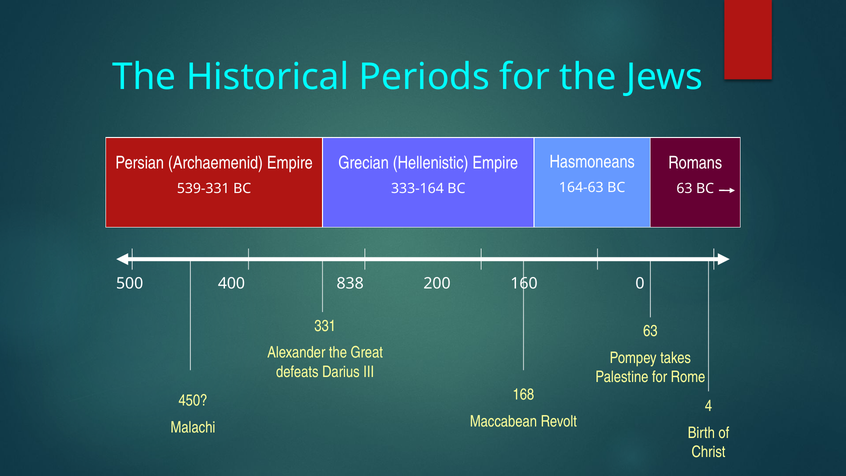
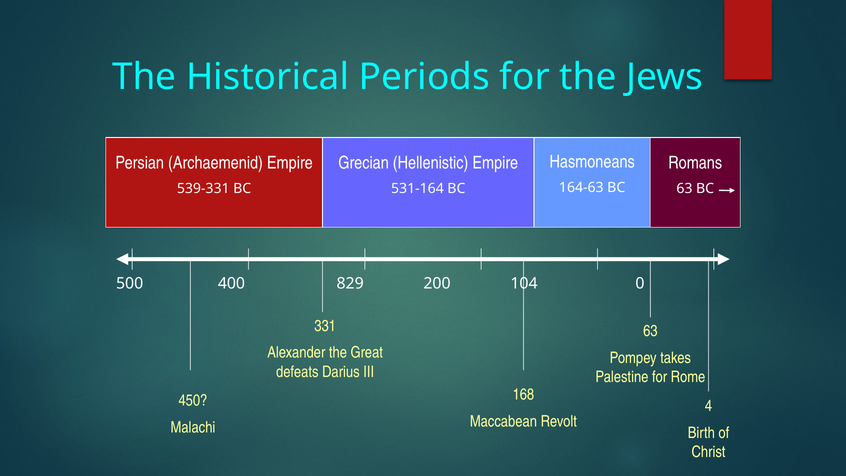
333-164: 333-164 -> 531-164 (417, 189)
838: 838 -> 829 (350, 283)
160: 160 -> 104 (524, 283)
